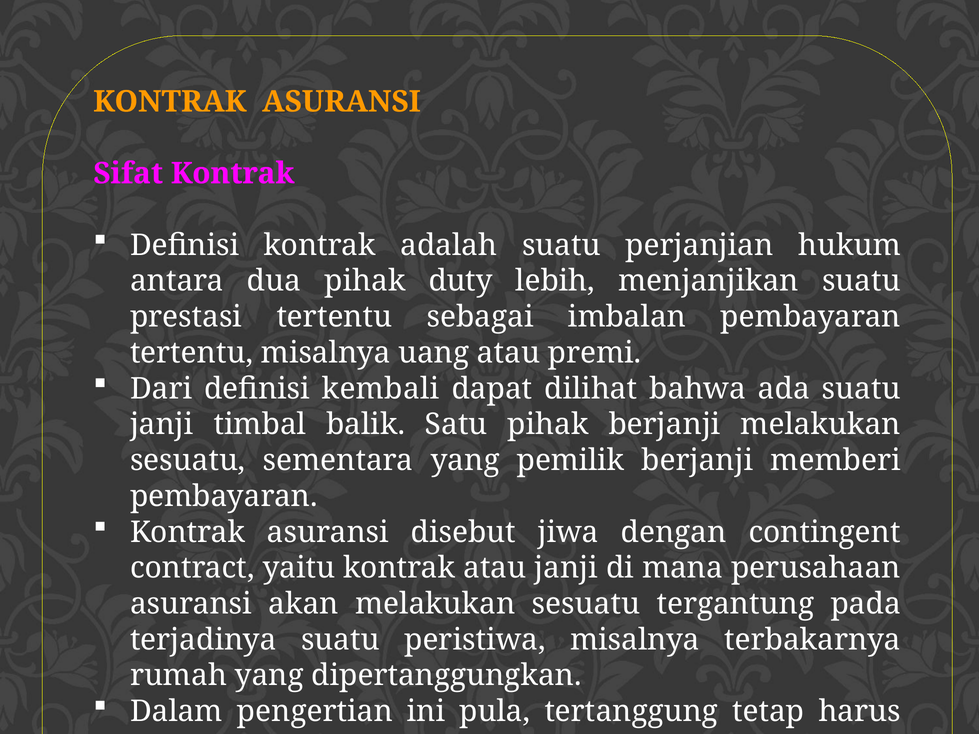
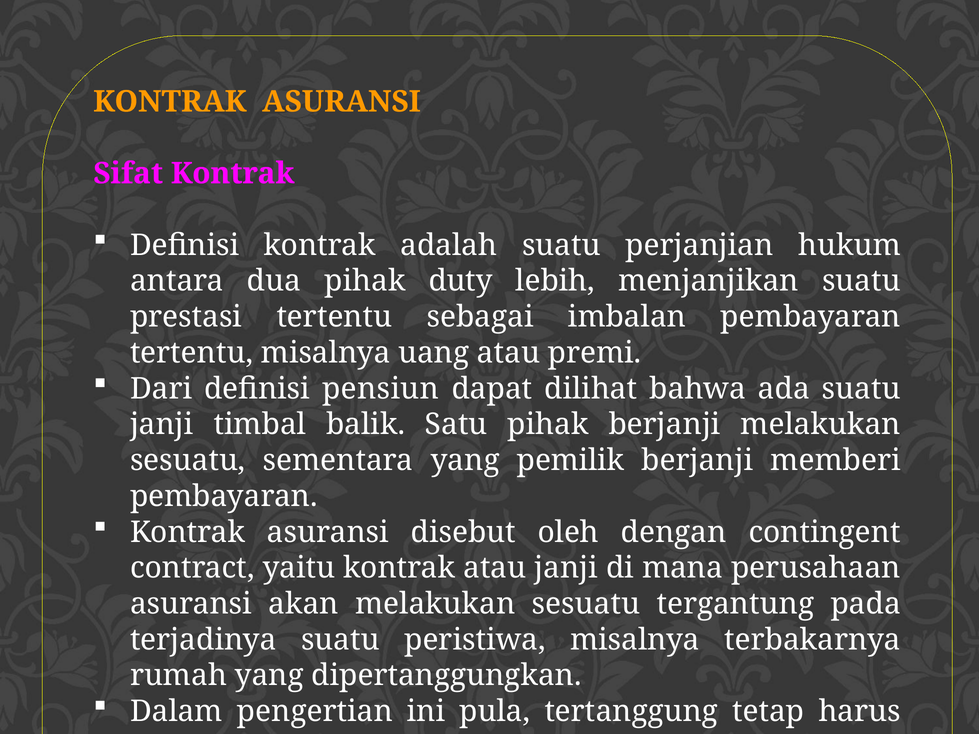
kembali: kembali -> pensiun (381, 389)
jiwa: jiwa -> oleh (568, 532)
